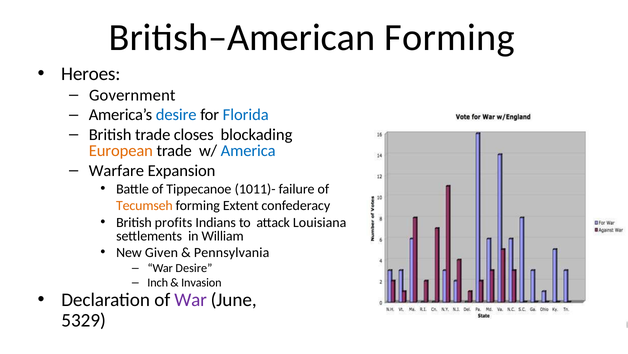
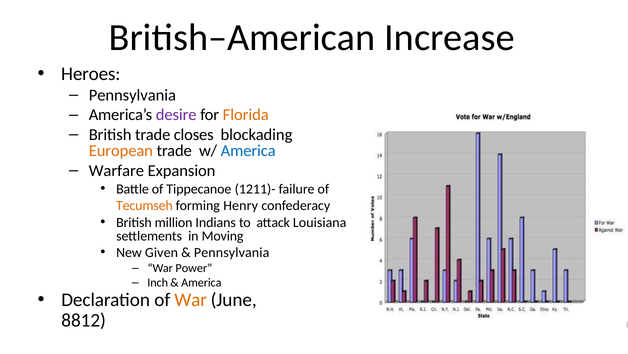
British–American Forming: Forming -> Increase (450, 37)
Government: Government -> Pennsylvania (132, 95)
desire colour: blue -> purple (176, 115)
Florida colour: blue -> orange (246, 115)
1011)-: 1011)- -> 1211)- (255, 189)
Extent: Extent -> Henry (241, 206)
profits: profits -> million (174, 222)
William: William -> Moving (223, 236)
War Desire: Desire -> Power (194, 268)
Invasion: Invasion -> America (201, 283)
War colour: purple -> orange (191, 300)
5329: 5329 -> 8812 (84, 320)
